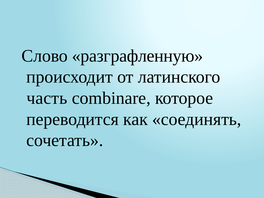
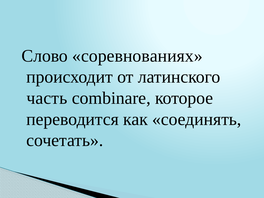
разграфленную: разграфленную -> соревнованиях (137, 56)
